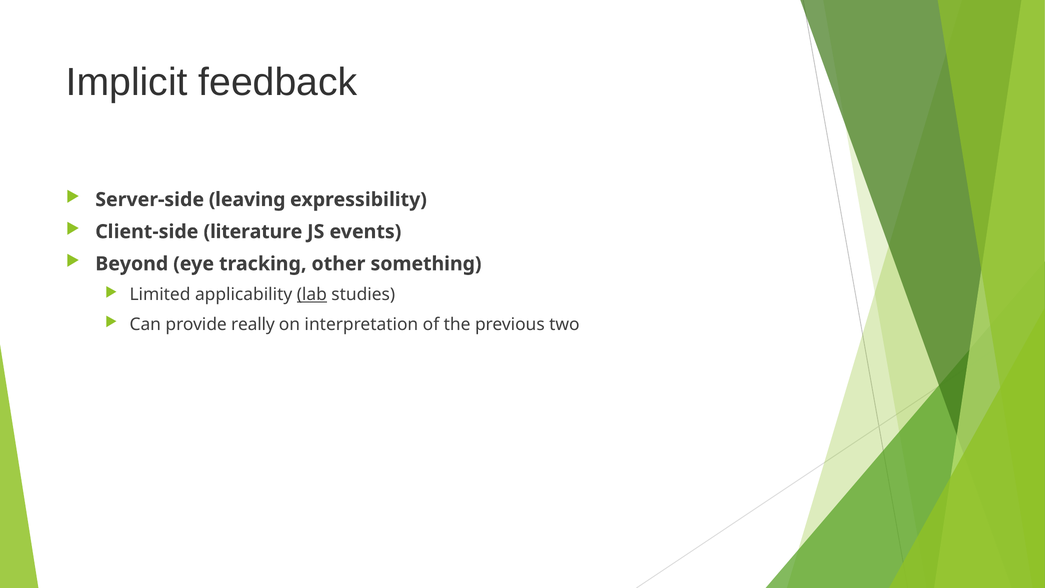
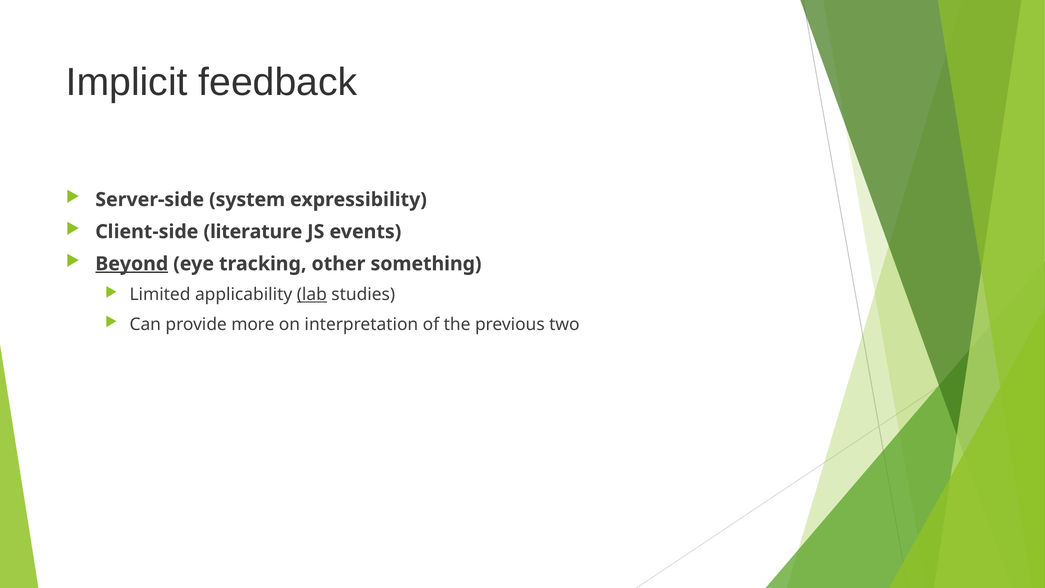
leaving: leaving -> system (247, 200)
Beyond underline: none -> present (132, 264)
really: really -> more (253, 324)
